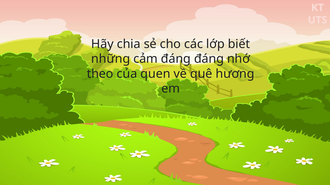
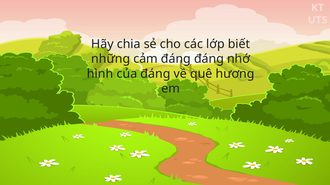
theo: theo -> hình (100, 74)
của quen: quen -> đáng (155, 74)
